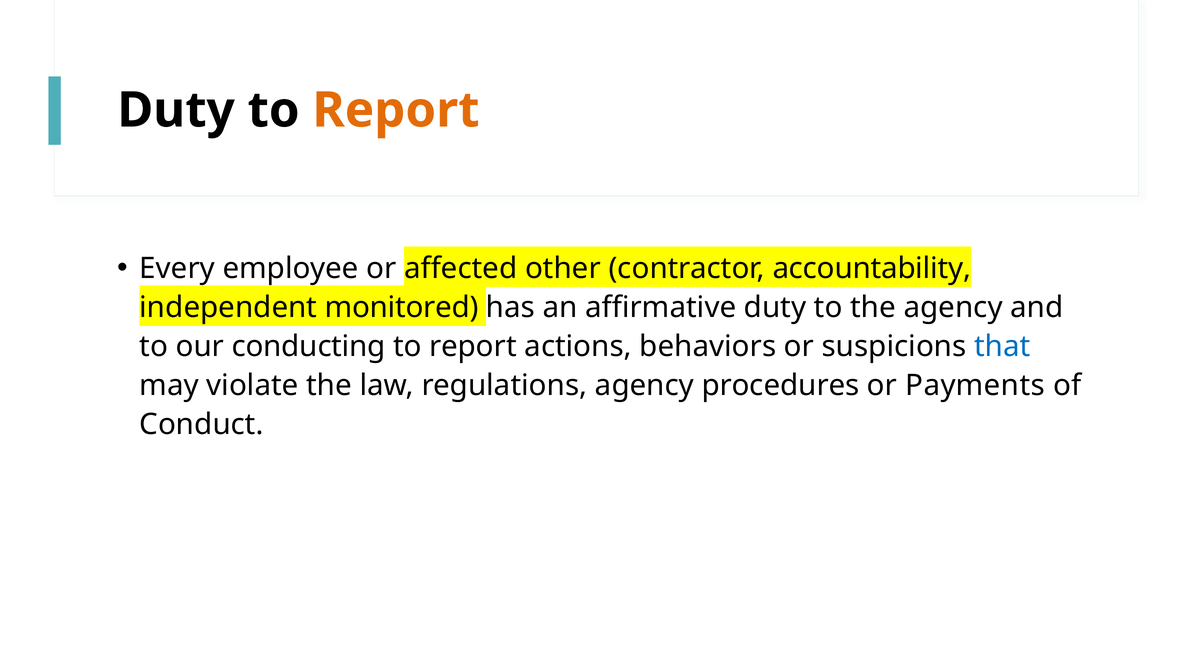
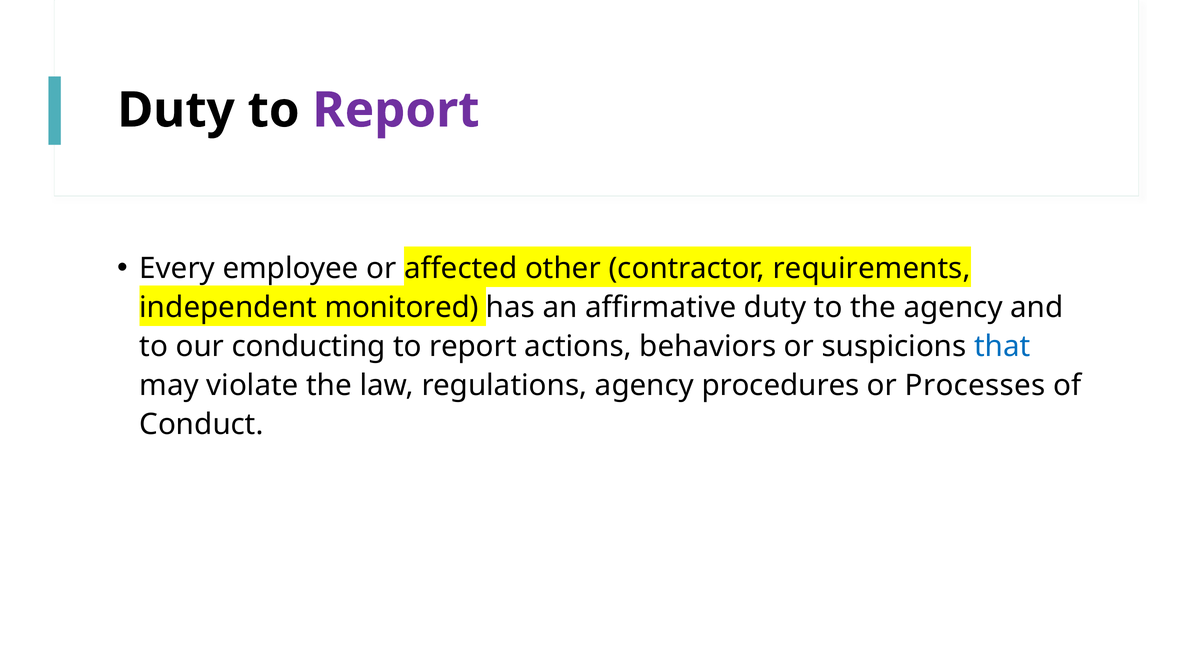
Report colour: orange -> purple (396, 110)
accountability: accountability -> requirements (872, 268)
Payments: Payments -> Processes (975, 386)
